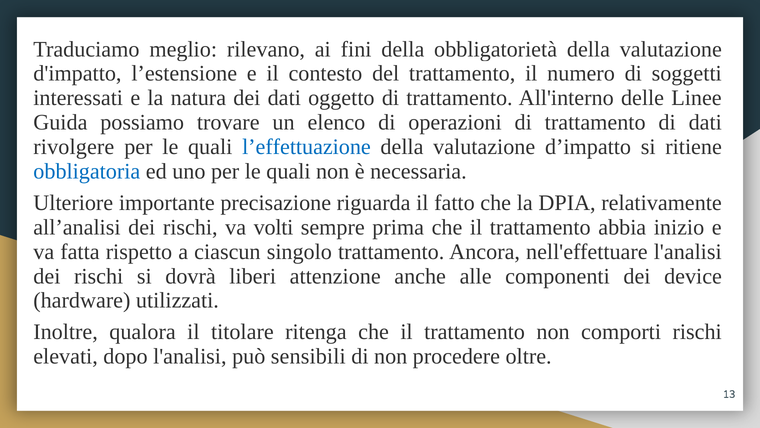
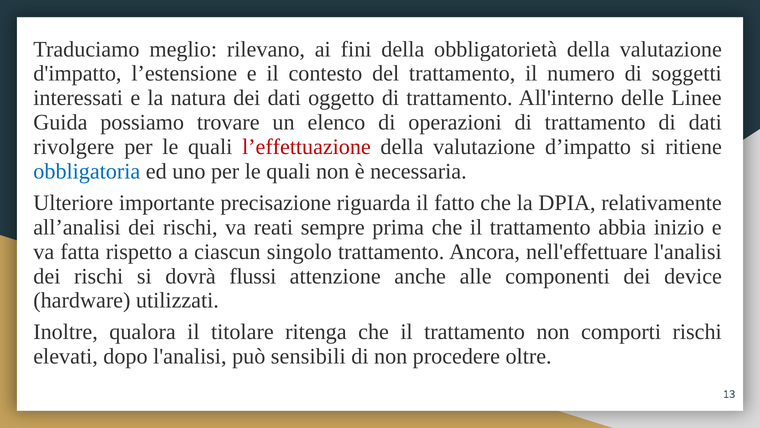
l’effettuazione colour: blue -> red (306, 147)
volti: volti -> reati (273, 227)
liberi: liberi -> flussi (253, 276)
